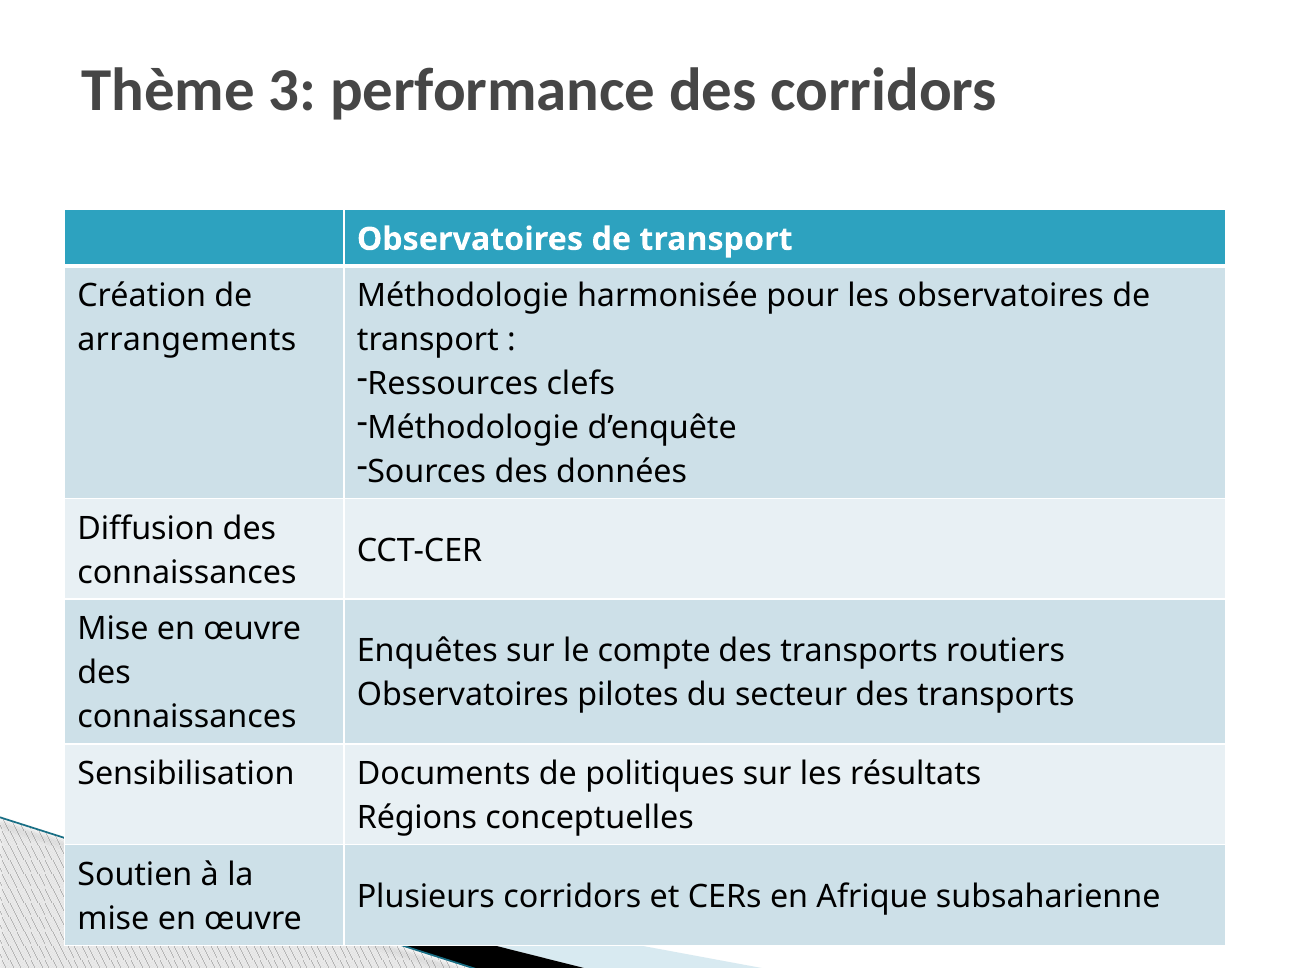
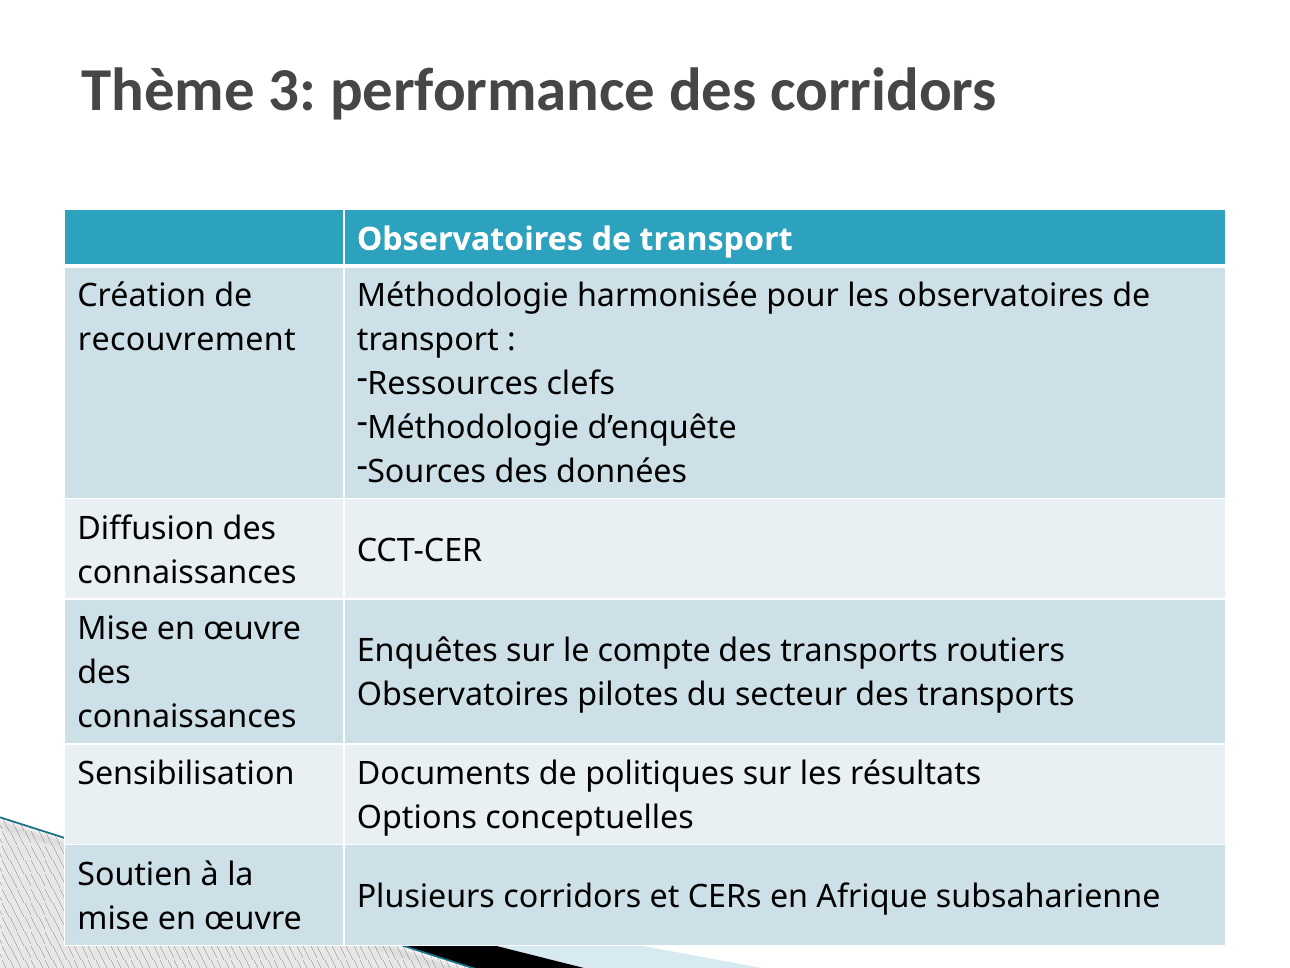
arrangements: arrangements -> recouvrement (187, 340)
Régions: Régions -> Options (417, 817)
